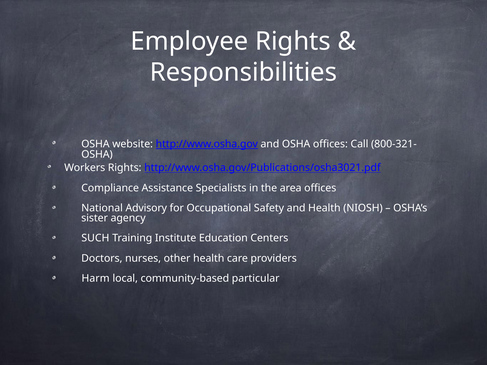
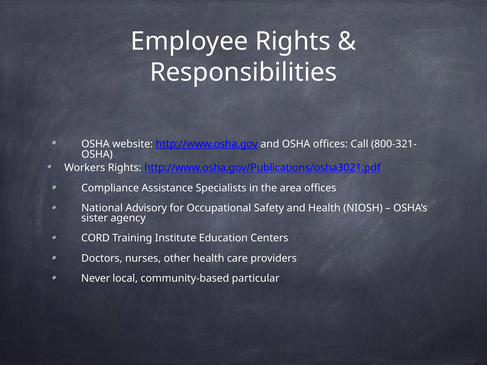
SUCH: SUCH -> CORD (95, 238)
Harm: Harm -> Never (96, 279)
